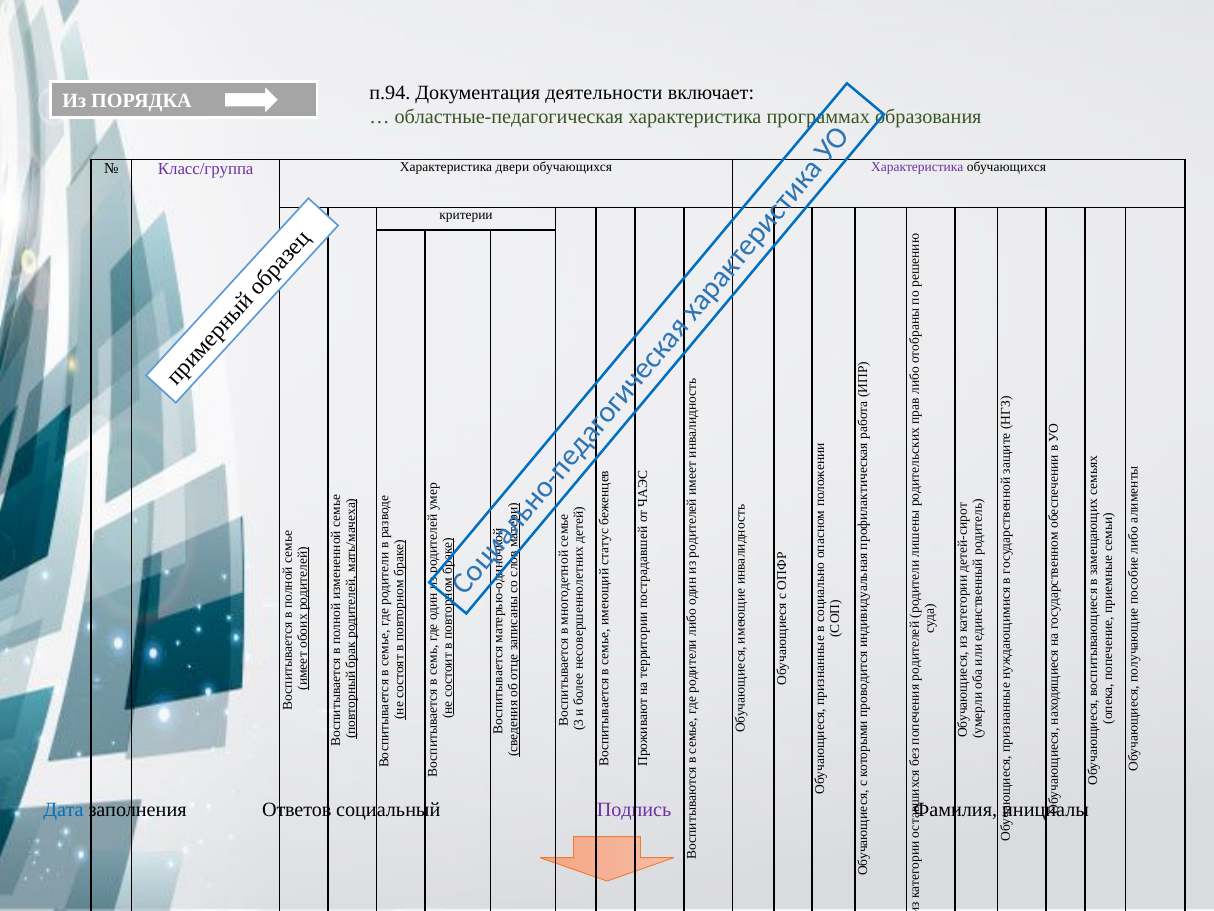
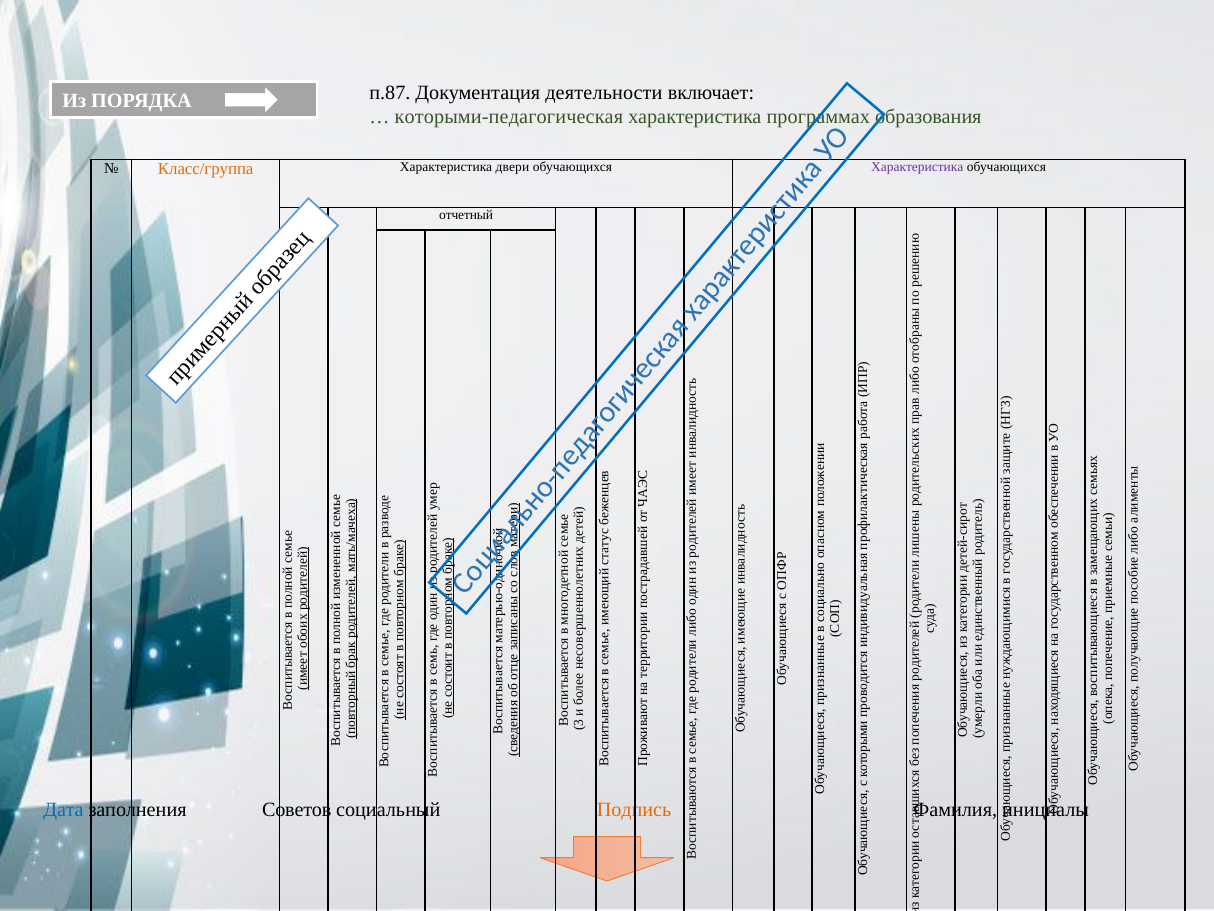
п.94: п.94 -> п.87 (390, 93)
областные-педагогическая: областные-педагогическая -> которыми-педагогическая (509, 117)
Класс/группа colour: purple -> orange (206, 169)
критерии: критерии -> отчетный (466, 215)
Ответов: Ответов -> Советов (297, 809)
Подпись colour: purple -> orange (634, 809)
